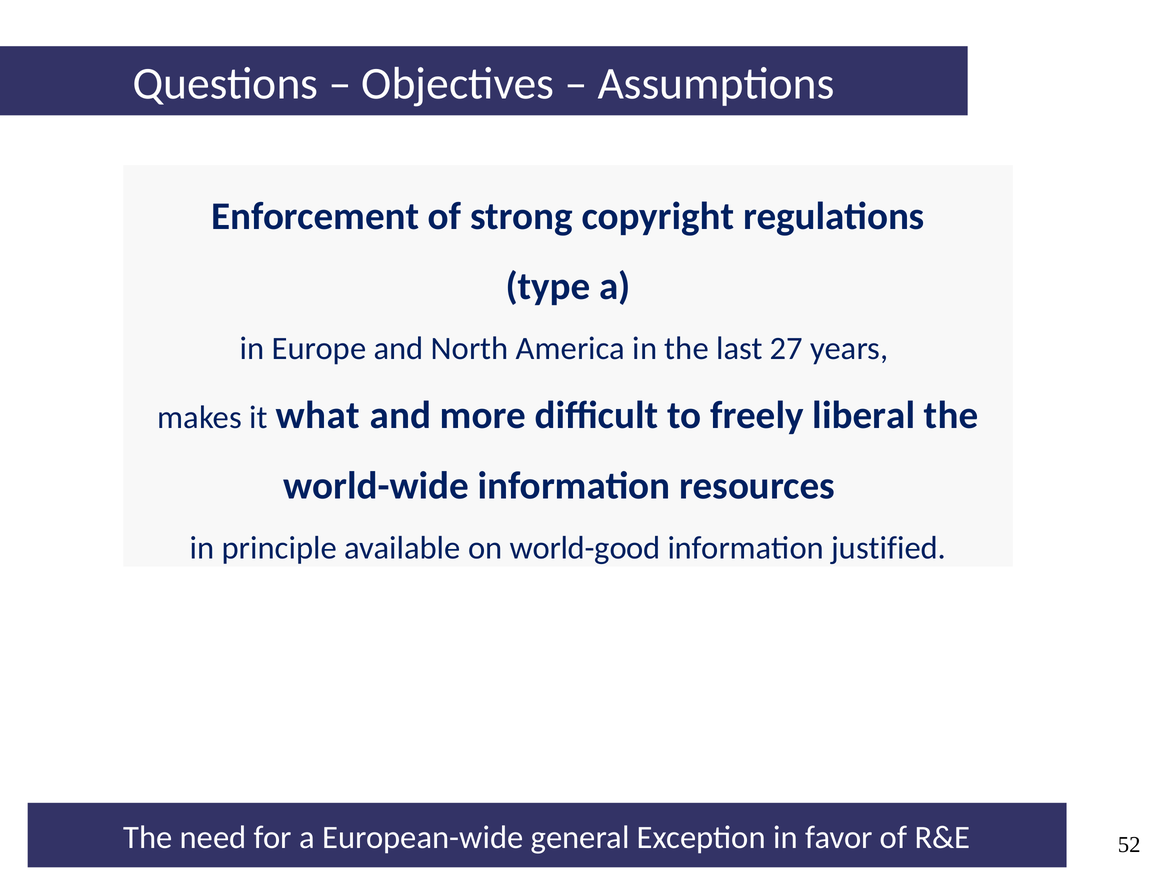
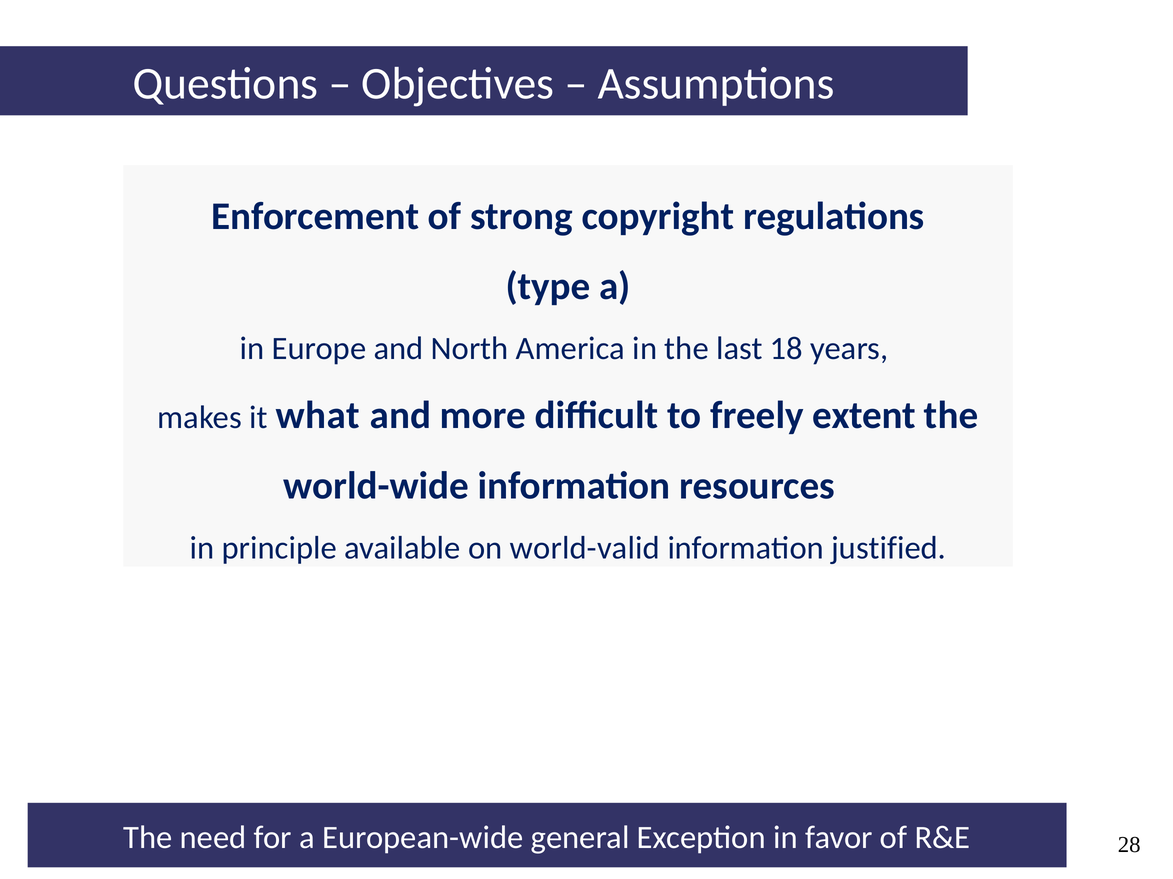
27: 27 -> 18 (786, 349)
liberal: liberal -> extent (864, 416)
world-good: world-good -> world-valid (585, 548)
52: 52 -> 28 (1129, 846)
